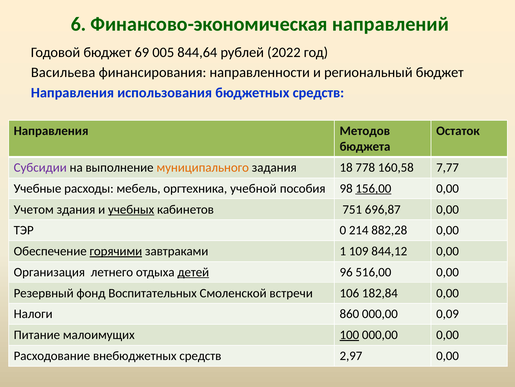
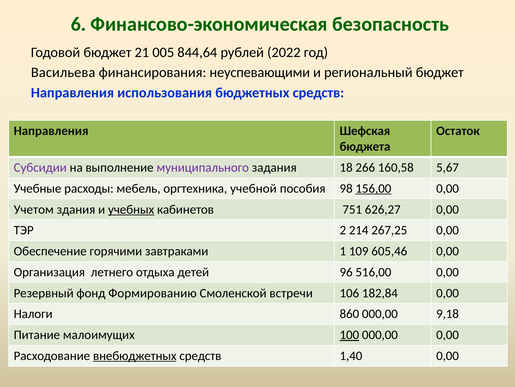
направлений: направлений -> безопасность (391, 24)
69: 69 -> 21 (142, 52)
направленности: направленности -> неуспевающими (260, 72)
Методов: Методов -> Шефская (365, 131)
муниципального colour: orange -> purple (203, 167)
778: 778 -> 266 (365, 167)
7,77: 7,77 -> 5,67 (448, 167)
696,87: 696,87 -> 626,27 (383, 209)
0: 0 -> 2 (343, 230)
882,28: 882,28 -> 267,25 (389, 230)
горячими underline: present -> none (116, 251)
844,12: 844,12 -> 605,46 (389, 251)
детей underline: present -> none (193, 272)
Воспитательных: Воспитательных -> Формированию (153, 293)
0,09: 0,09 -> 9,18 (448, 313)
внебюджетных underline: none -> present (135, 355)
2,97: 2,97 -> 1,40 (351, 355)
